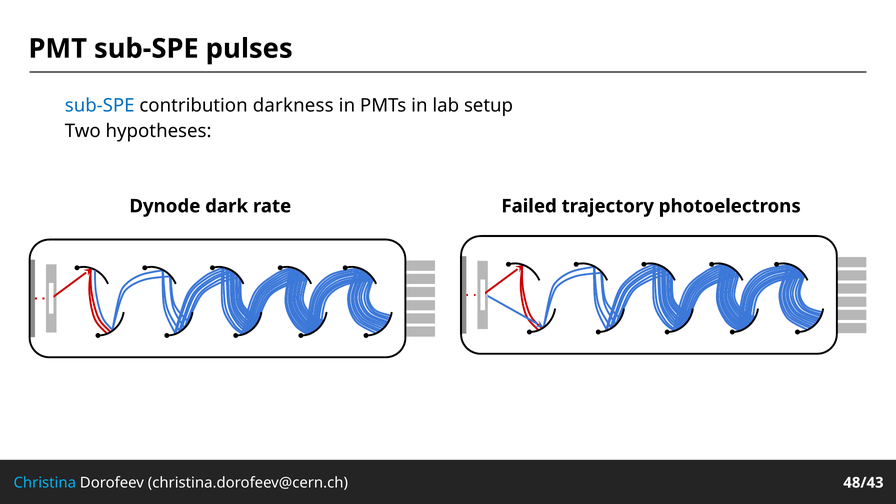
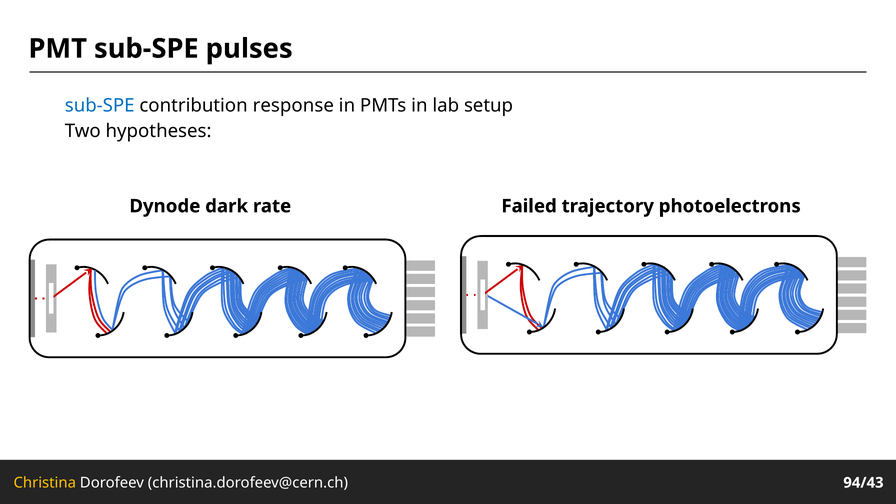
darkness: darkness -> response (293, 106)
Christina colour: light blue -> yellow (45, 483)
48/43: 48/43 -> 94/43 (863, 483)
